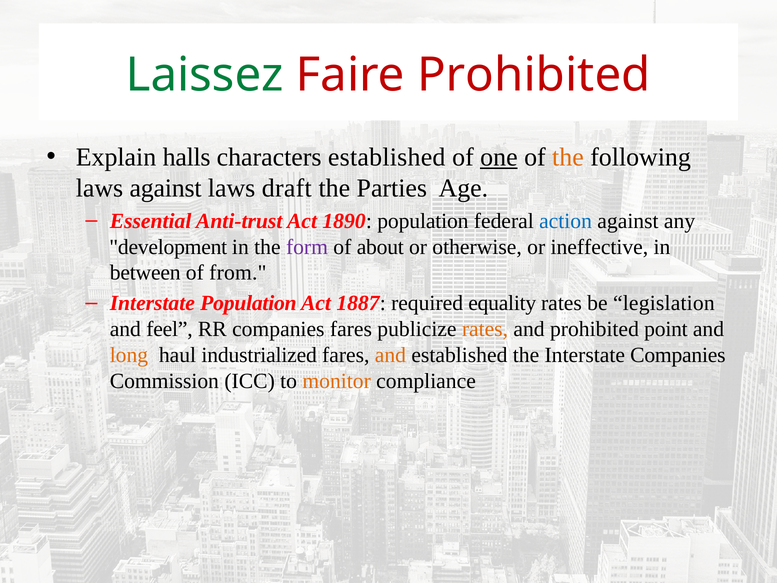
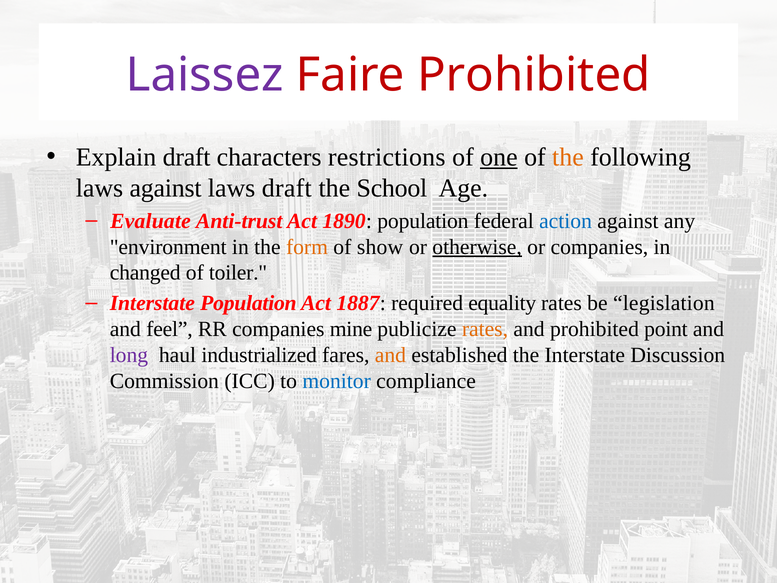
Laissez colour: green -> purple (205, 75)
Explain halls: halls -> draft (187, 157)
characters established: established -> restrictions (387, 157)
Parties: Parties -> School (392, 188)
Essential: Essential -> Evaluate (150, 221)
development: development -> environment (168, 247)
form colour: purple -> orange (307, 247)
about: about -> show (380, 247)
otherwise underline: none -> present (477, 247)
or ineffective: ineffective -> companies (599, 247)
between: between -> changed (145, 273)
from: from -> toiler (238, 273)
companies fares: fares -> mine (351, 329)
long colour: orange -> purple (129, 355)
Interstate Companies: Companies -> Discussion (678, 355)
monitor colour: orange -> blue (337, 381)
